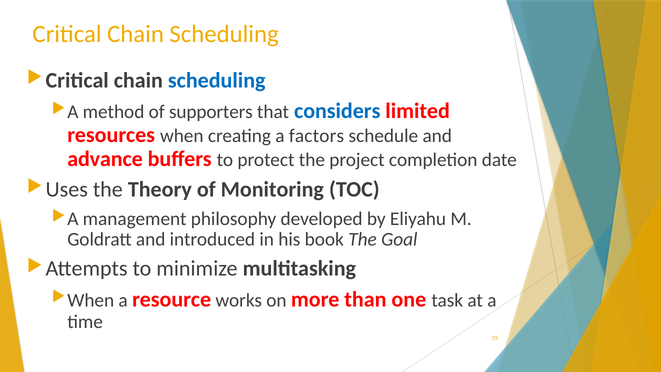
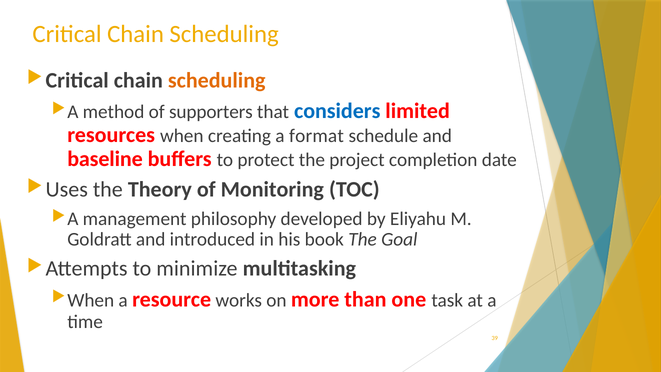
scheduling colour: blue -> orange (217, 80)
factors: factors -> format (316, 136)
advance: advance -> baseline (105, 159)
